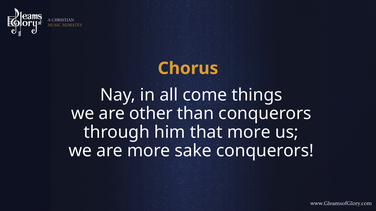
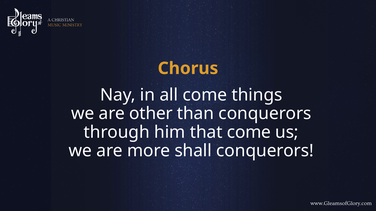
that more: more -> come (249, 132)
sake: sake -> shall (193, 151)
